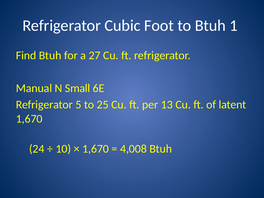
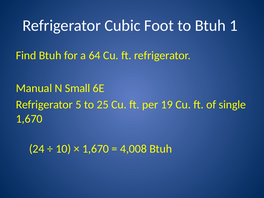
27: 27 -> 64 (95, 55)
13: 13 -> 19 (167, 105)
latent: latent -> single (232, 105)
